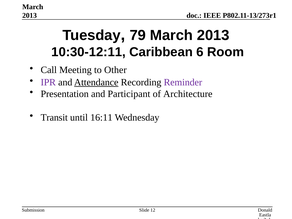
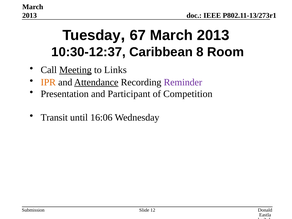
79: 79 -> 67 (138, 35)
10:30-12:11: 10:30-12:11 -> 10:30-12:37 (89, 52)
6: 6 -> 8 (200, 52)
Meeting underline: none -> present (75, 70)
Other: Other -> Links (115, 70)
IPR colour: purple -> orange (48, 82)
Architecture: Architecture -> Competition (188, 94)
16:11: 16:11 -> 16:06 (101, 117)
